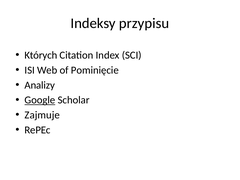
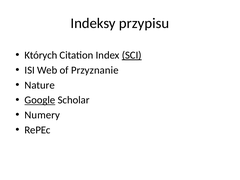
SCI underline: none -> present (132, 55)
Pominięcie: Pominięcie -> Przyznanie (95, 70)
Analizy: Analizy -> Nature (40, 85)
Zajmuje: Zajmuje -> Numery (42, 115)
